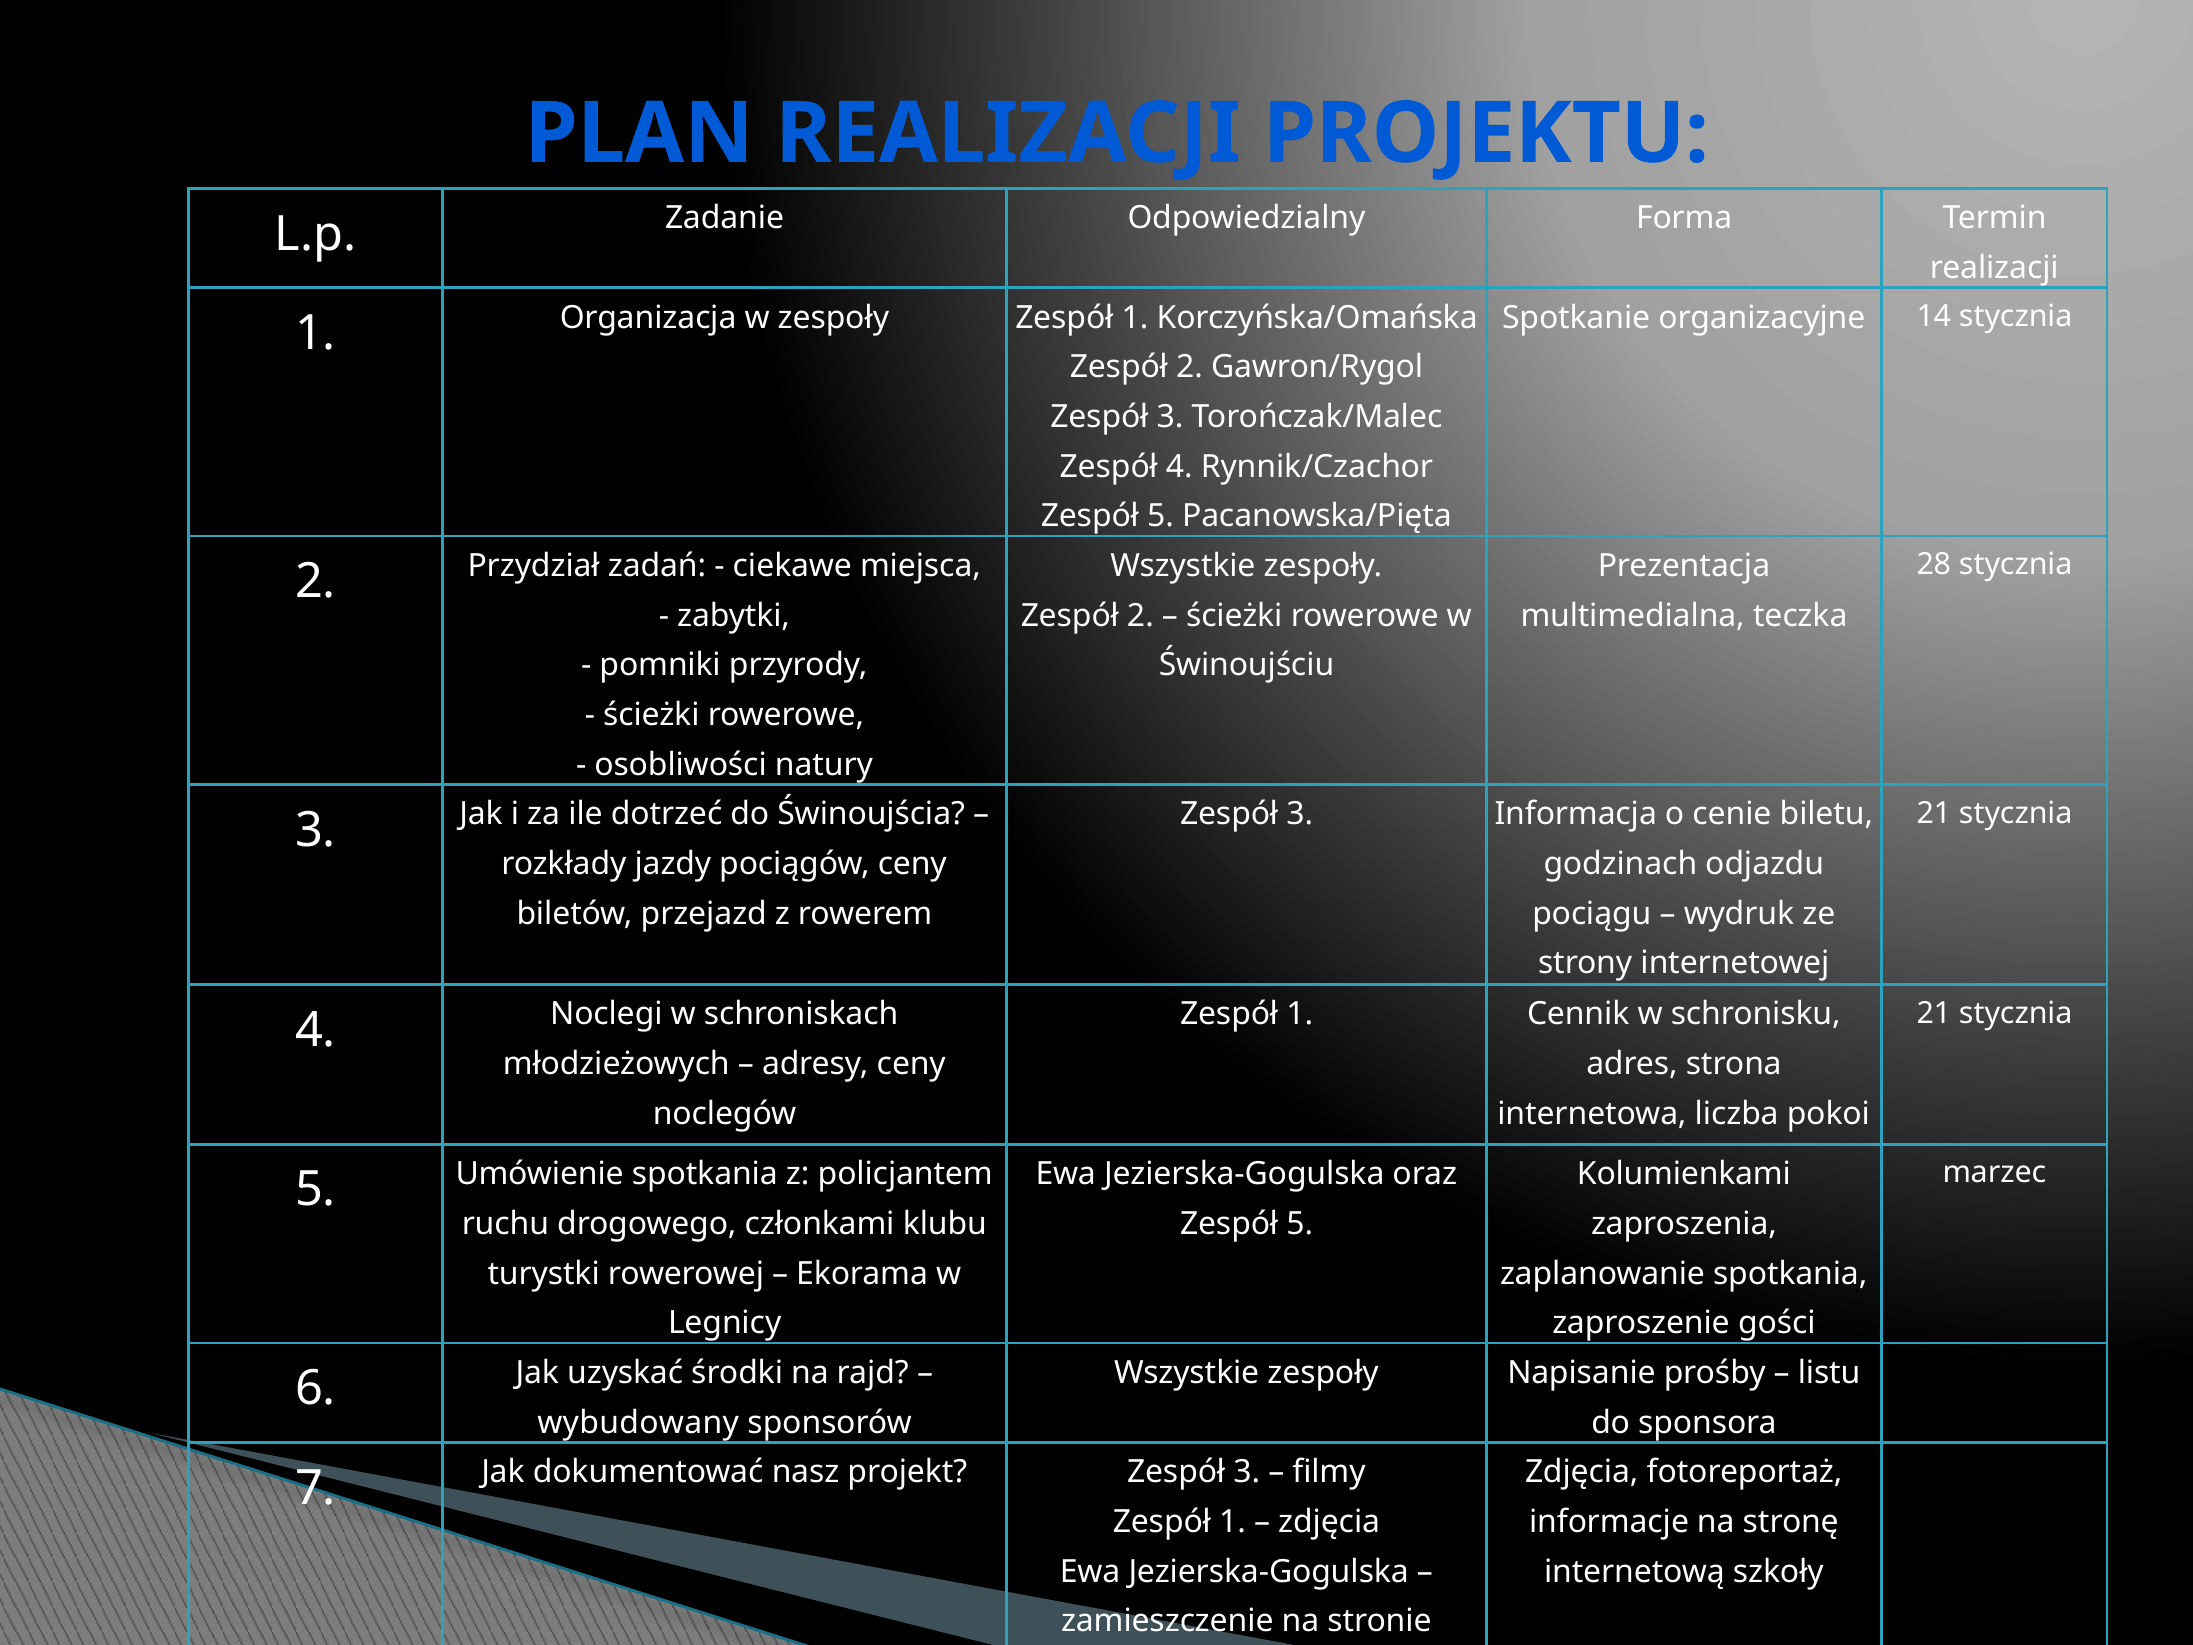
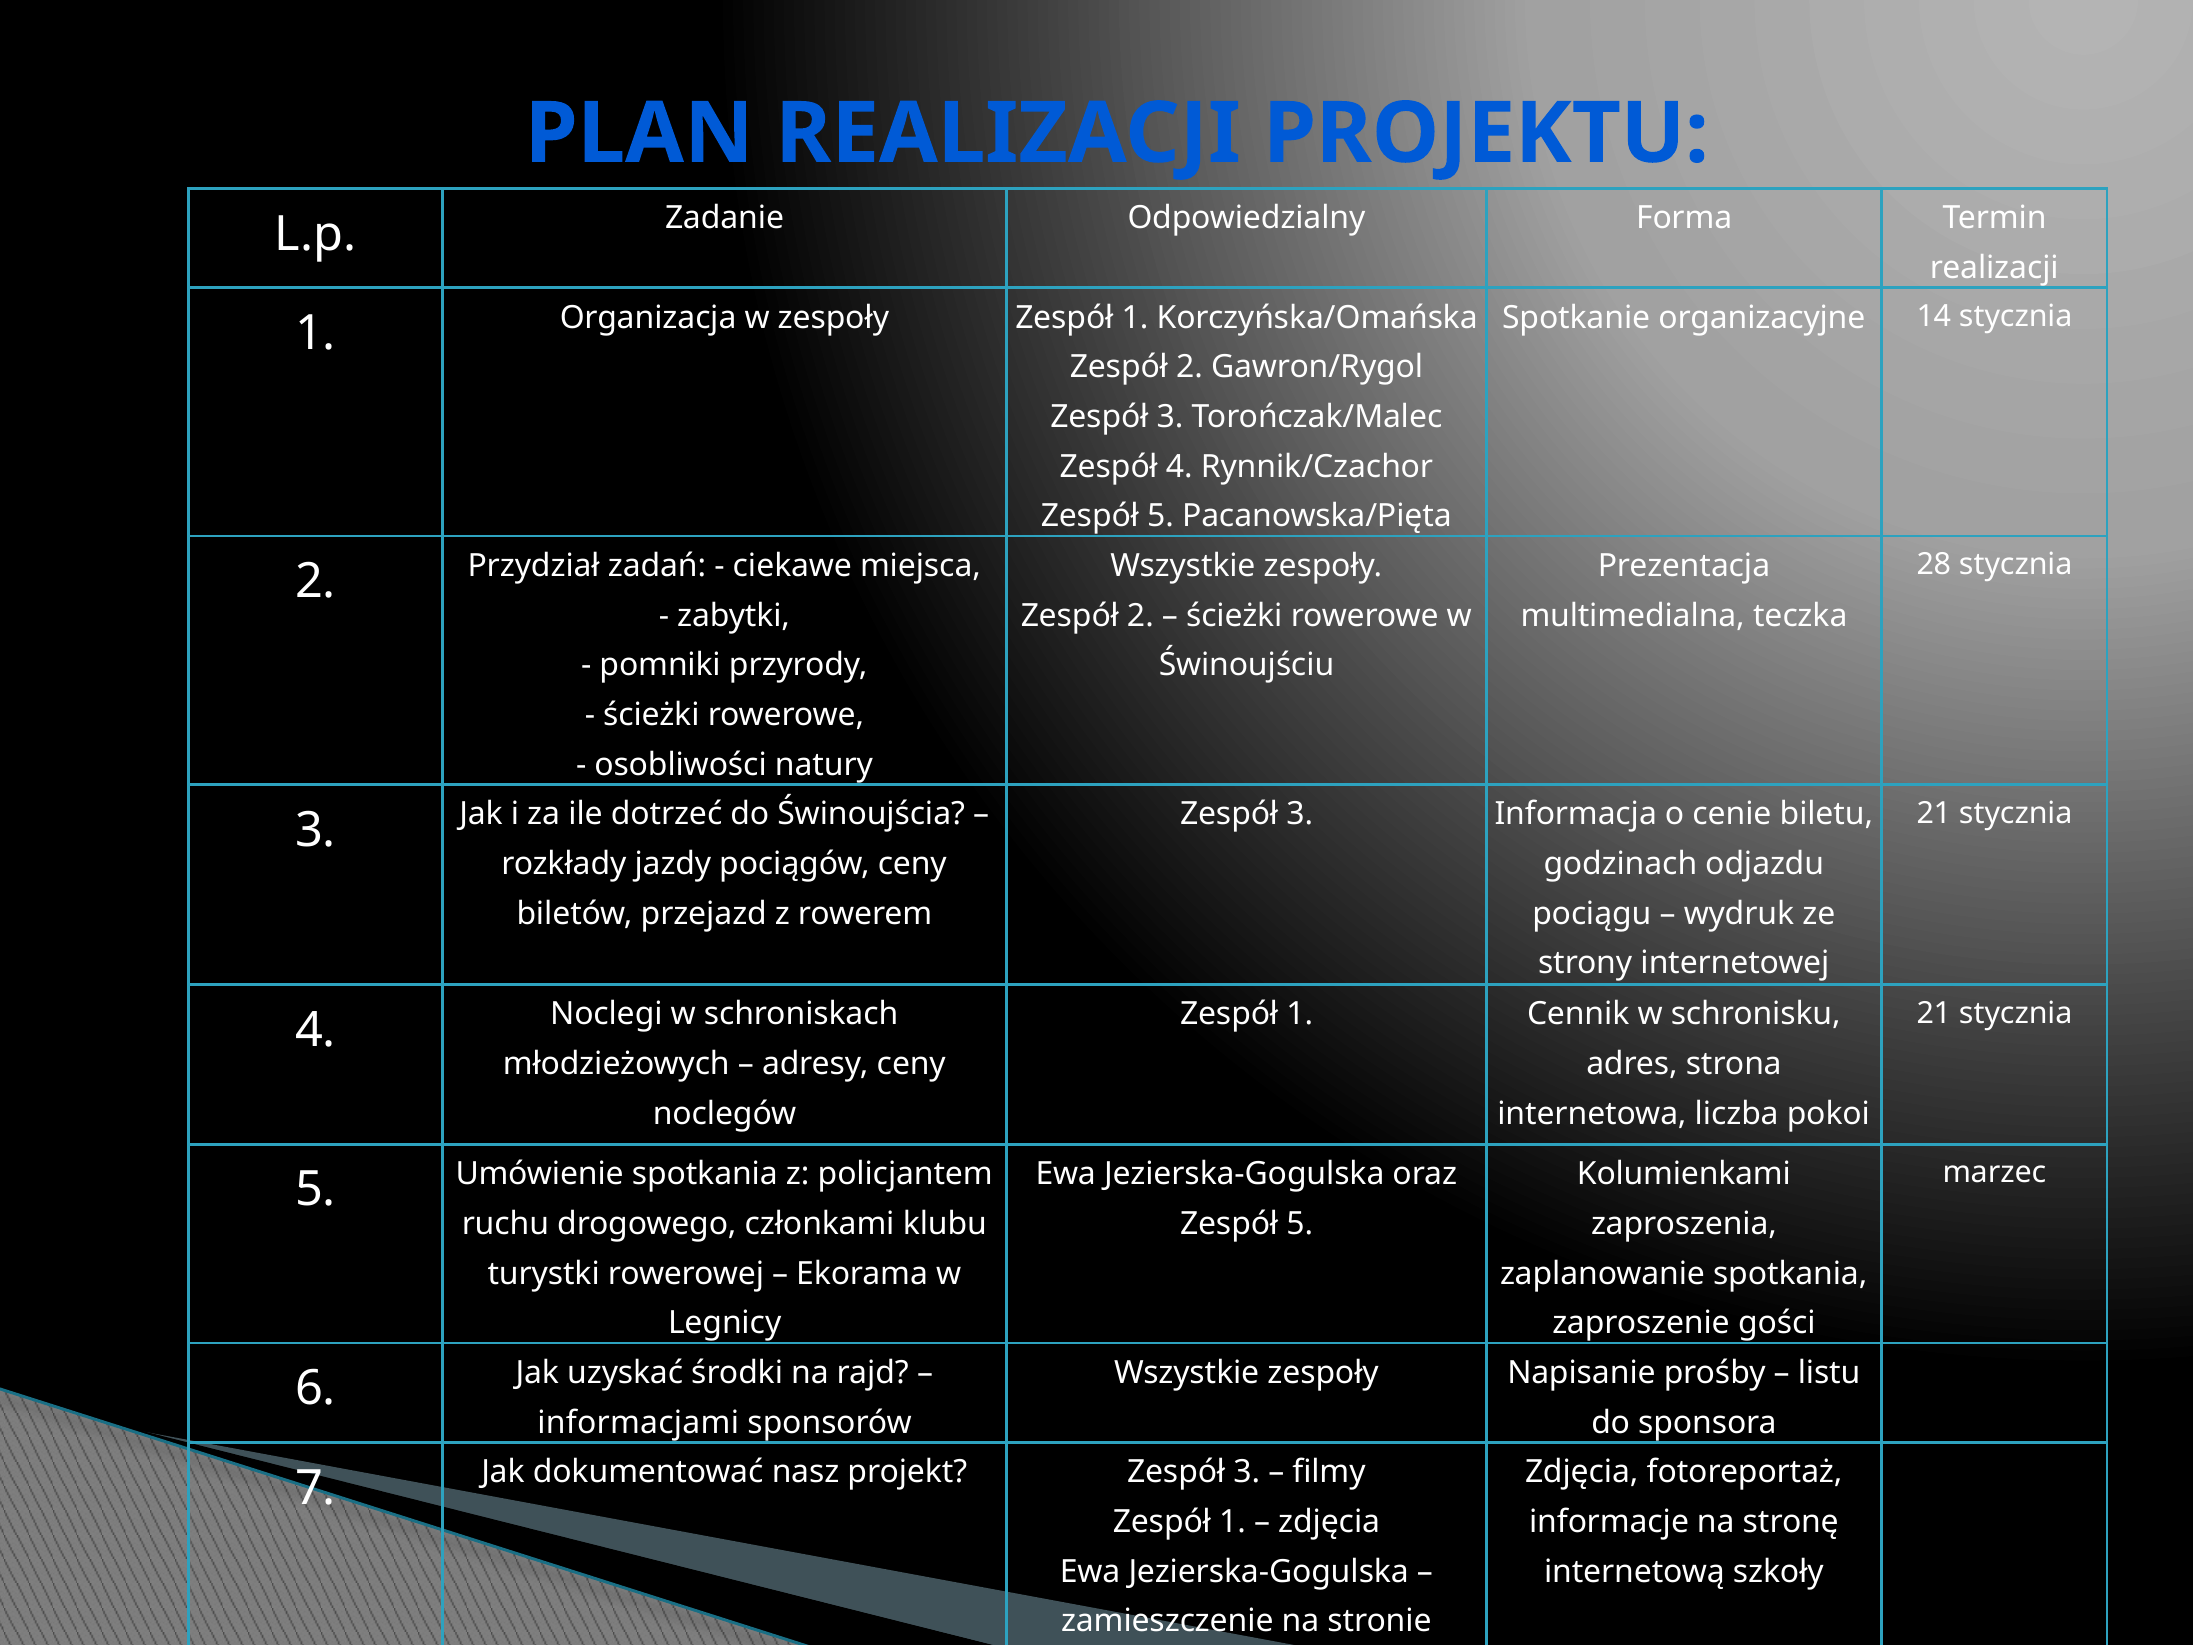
wybudowany: wybudowany -> informacjami (638, 1422)
